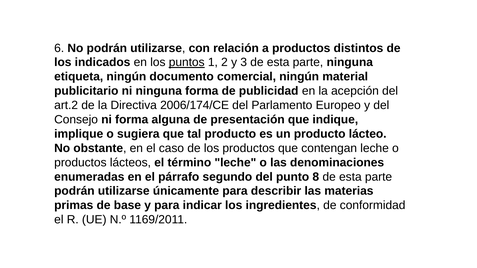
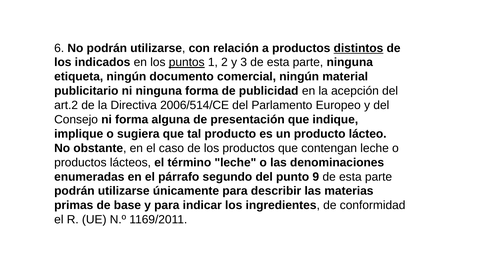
distintos underline: none -> present (358, 48)
2006/174/CE: 2006/174/CE -> 2006/514/CE (195, 105)
8: 8 -> 9 (316, 177)
